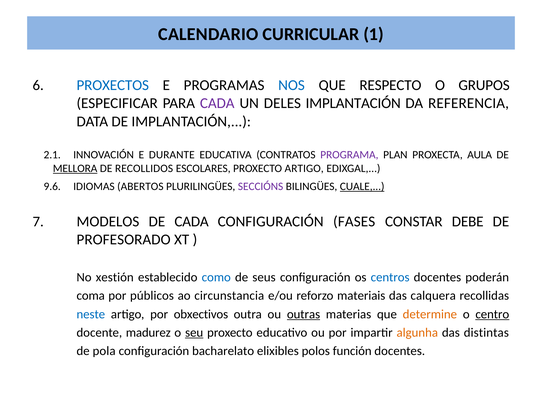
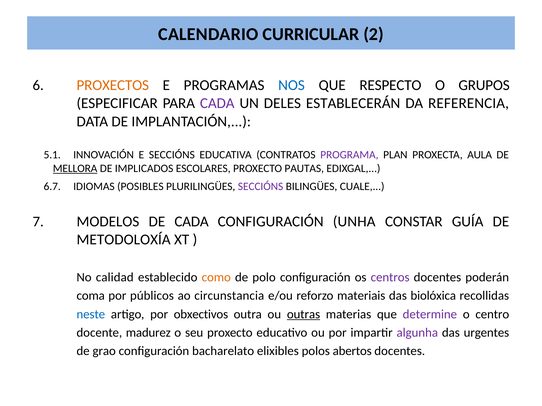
1: 1 -> 2 (374, 34)
PROXECTOS colour: blue -> orange (113, 85)
DELES IMPLANTACIÓN: IMPLANTACIÓN -> ESTABLECERÁN (353, 103)
2.1: 2.1 -> 5.1 (52, 155)
E DURANTE: DURANTE -> SECCIÓNS (172, 155)
RECOLLIDOS: RECOLLIDOS -> IMPLICADOS (144, 169)
PROXECTO ARTIGO: ARTIGO -> PAUTAS (304, 169)
9.6: 9.6 -> 6.7 (52, 187)
ABERTOS: ABERTOS -> POSIBLES (140, 187)
CUALE underline: present -> none (362, 187)
FASES: FASES -> UNHA (354, 222)
DEBE: DEBE -> GUÍA (468, 222)
PROFESORADO: PROFESORADO -> METODOLOXÍA (124, 240)
xestión: xestión -> calidad (115, 278)
como colour: blue -> orange (216, 278)
seus: seus -> polo (264, 278)
centros colour: blue -> purple (390, 278)
calquera: calquera -> biolóxica (433, 296)
determine colour: orange -> purple (430, 315)
centro underline: present -> none (492, 315)
seu underline: present -> none (194, 333)
algunha colour: orange -> purple (417, 333)
distintas: distintas -> urgentes (486, 333)
pola: pola -> grao (104, 351)
función: función -> abertos (352, 351)
